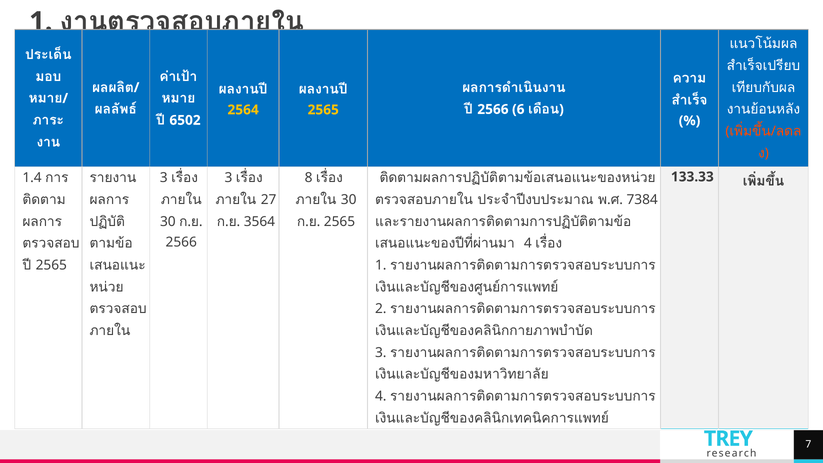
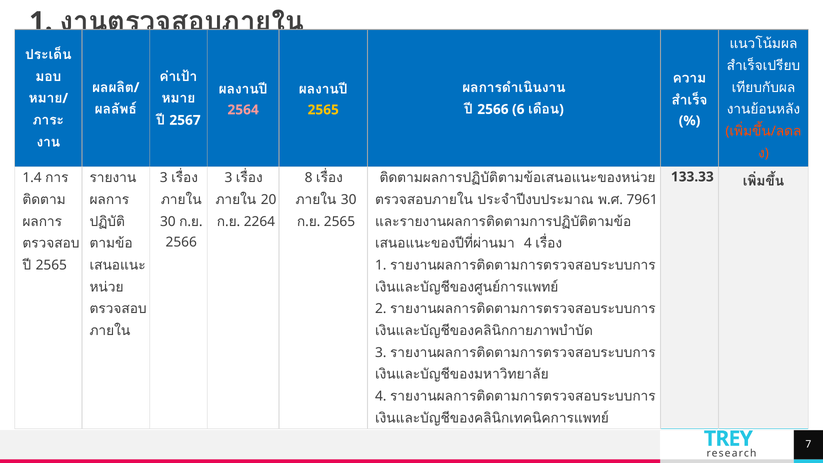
2564 colour: yellow -> pink (243, 110)
6502: 6502 -> 2567 (185, 120)
27: 27 -> 20 (269, 200)
7384: 7384 -> 7961 (642, 200)
3564: 3564 -> 2264 (259, 222)
